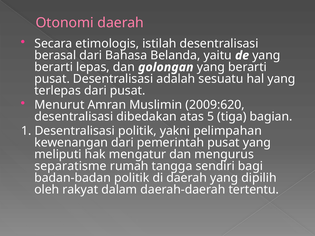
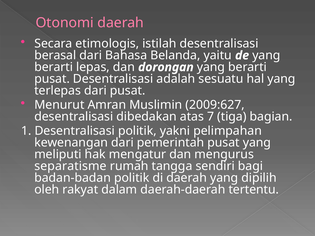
golongan: golongan -> dorongan (166, 67)
2009:620: 2009:620 -> 2009:627 (215, 105)
5: 5 -> 7 (211, 117)
